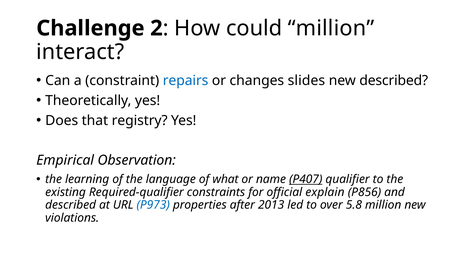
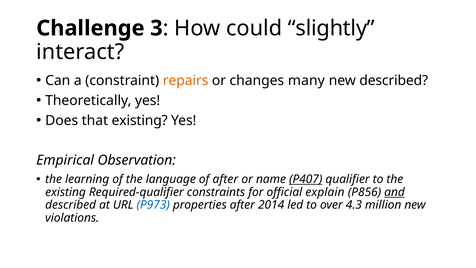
2: 2 -> 3 (156, 28)
could million: million -> slightly (331, 28)
repairs colour: blue -> orange (186, 80)
slides: slides -> many (306, 80)
that registry: registry -> existing (140, 120)
of what: what -> after (225, 179)
and underline: none -> present (395, 192)
2013: 2013 -> 2014 (271, 205)
5.8: 5.8 -> 4.3 (354, 205)
